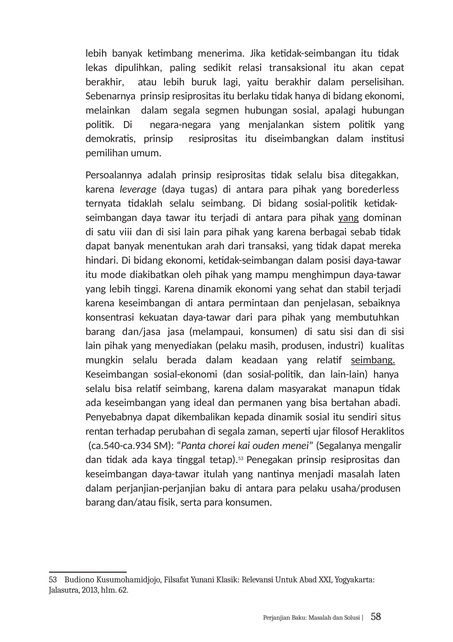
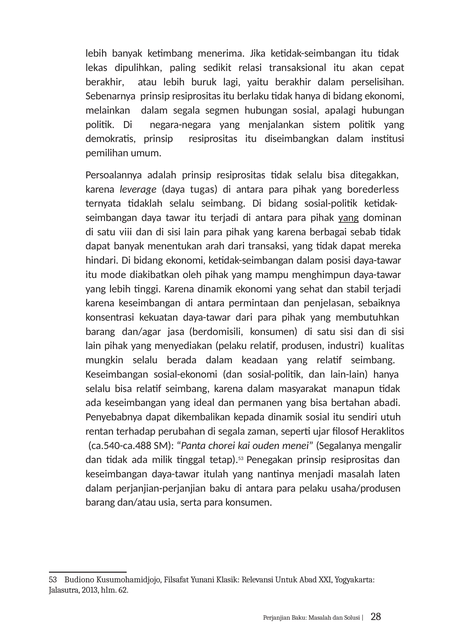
dan/jasa: dan/jasa -> dan/agar (141, 332)
melampaui: melampaui -> berdomisili (216, 332)
pelaku masih: masih -> relatif (264, 346)
seimbang underline: present -> none (373, 360)
situs: situs -> utuh (391, 417)
ca.540-ca.934: ca.540-ca.934 -> ca.540-ca.488 (120, 446)
kaya: kaya -> milik (162, 460)
fisik: fisik -> usia (168, 503)
58: 58 -> 28 (376, 617)
